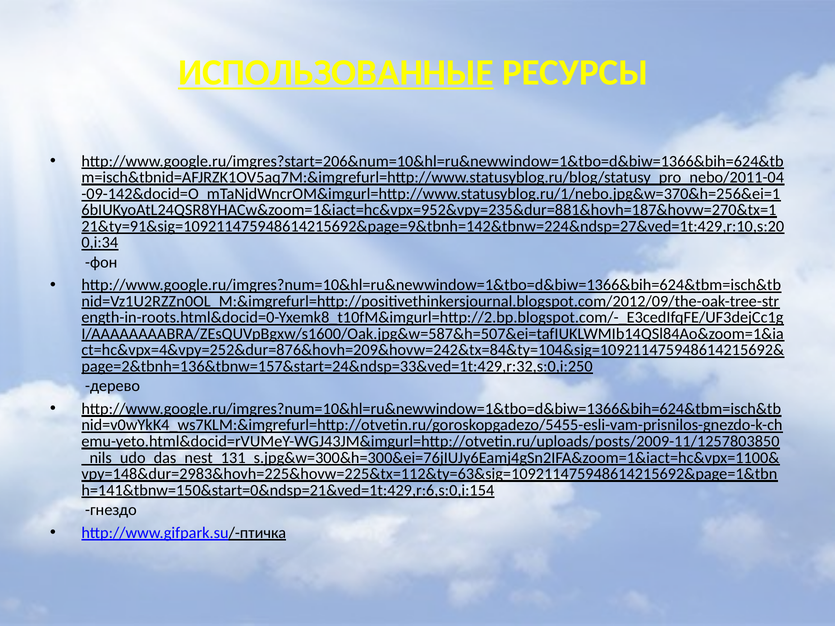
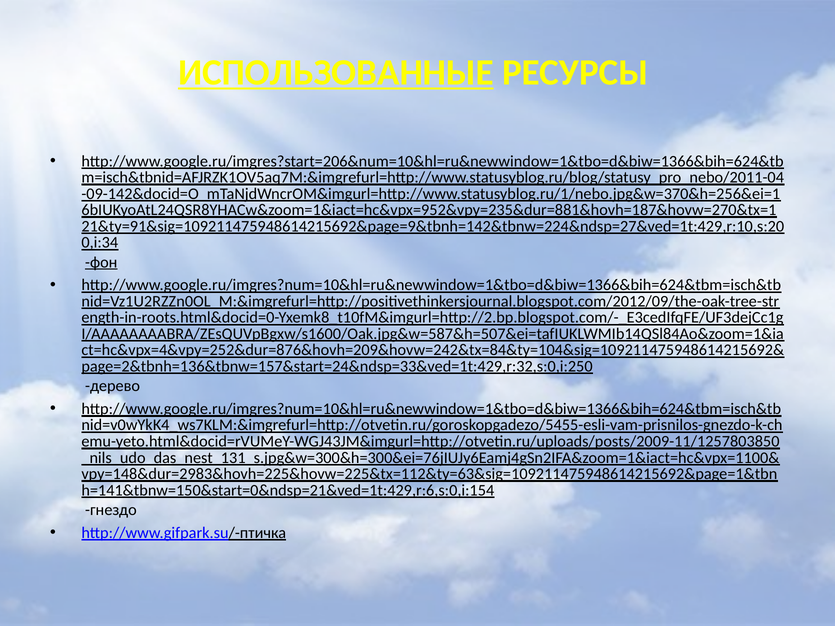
фон underline: none -> present (101, 262)
